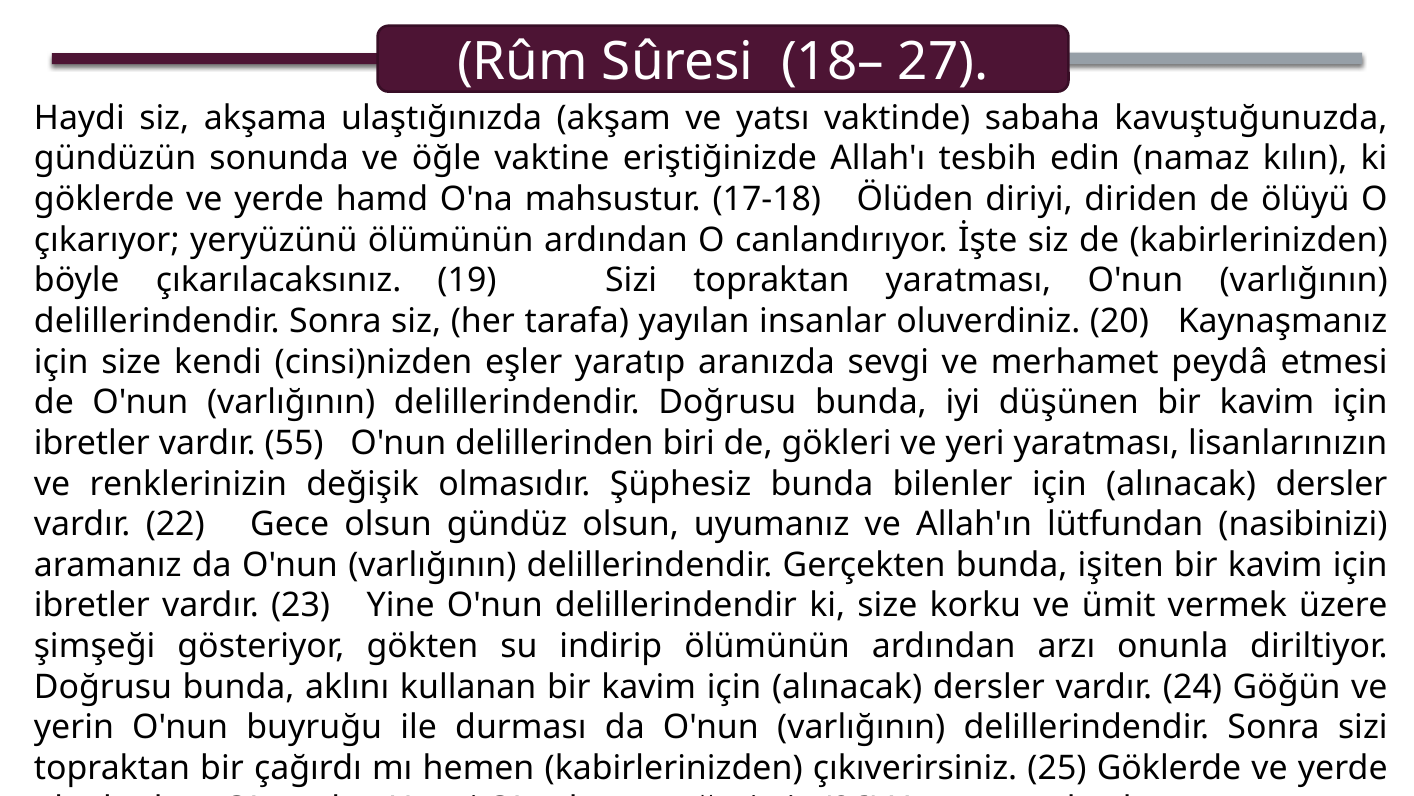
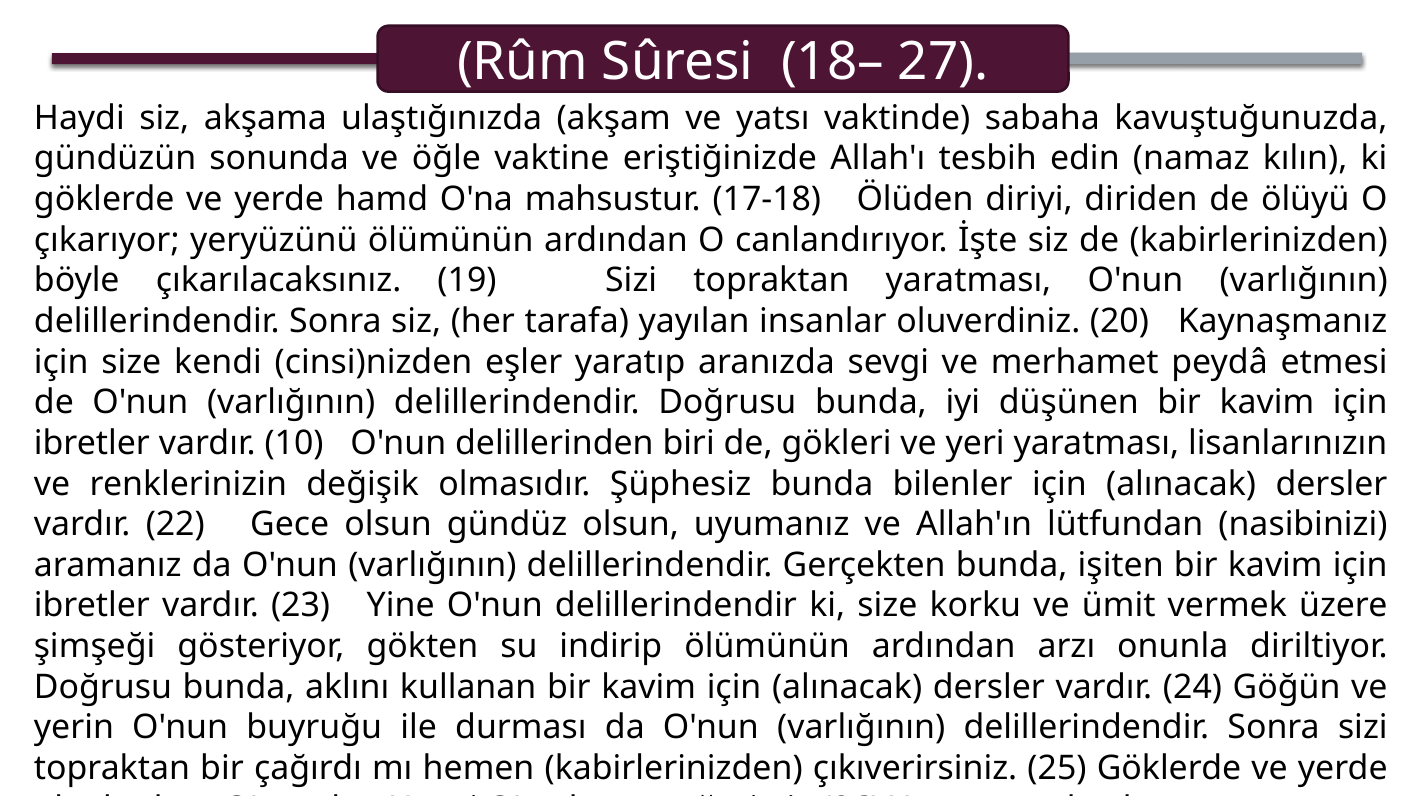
55: 55 -> 10 (294, 443)
